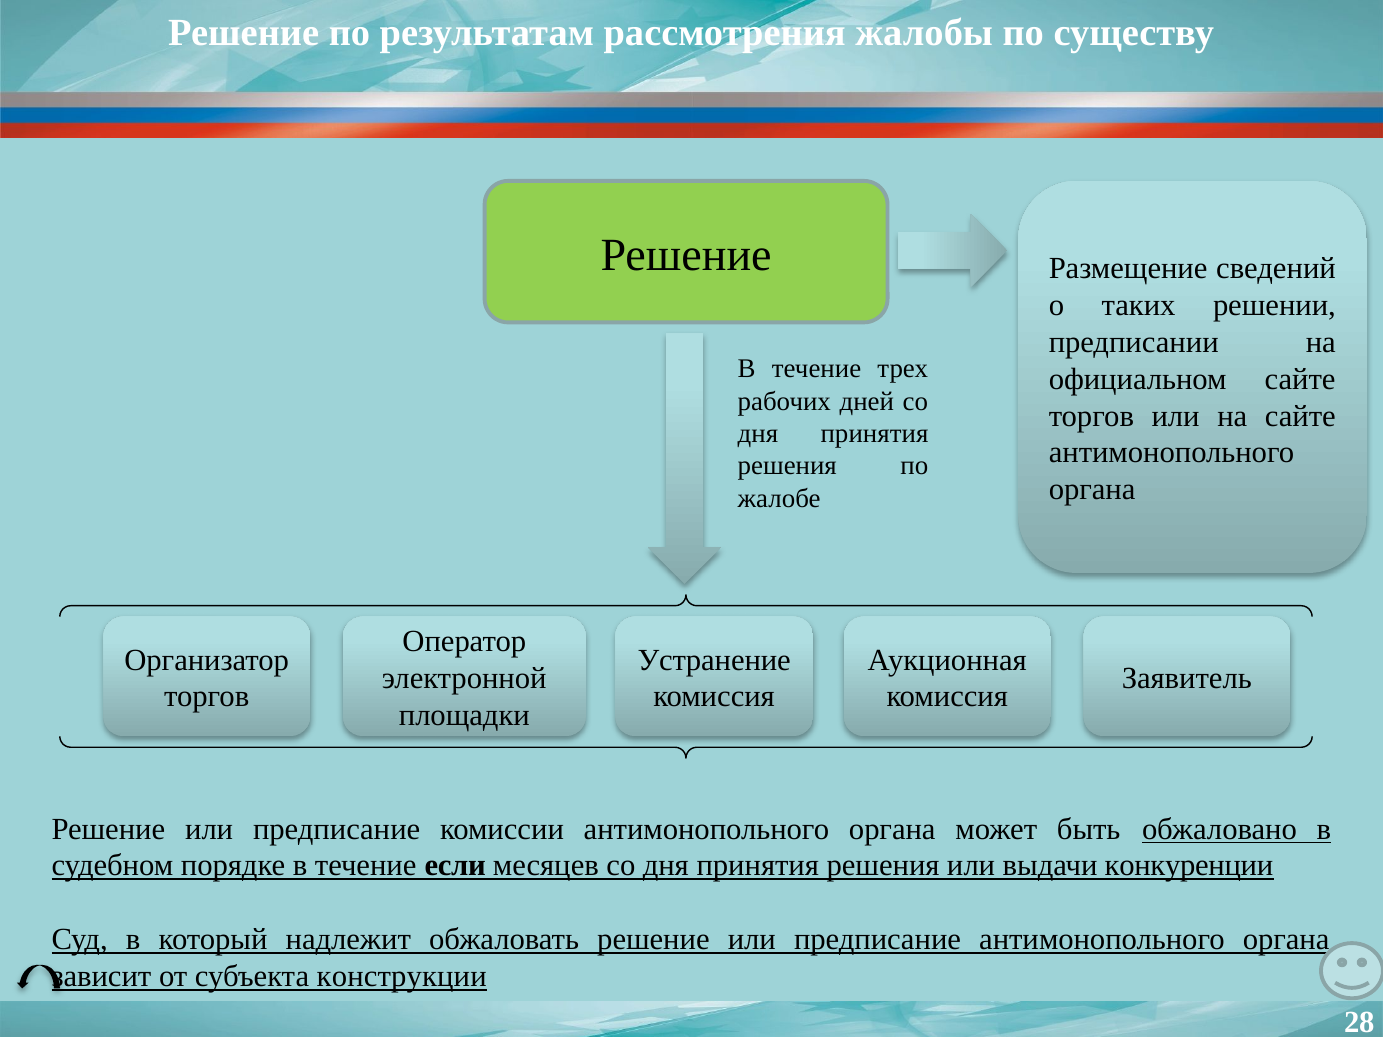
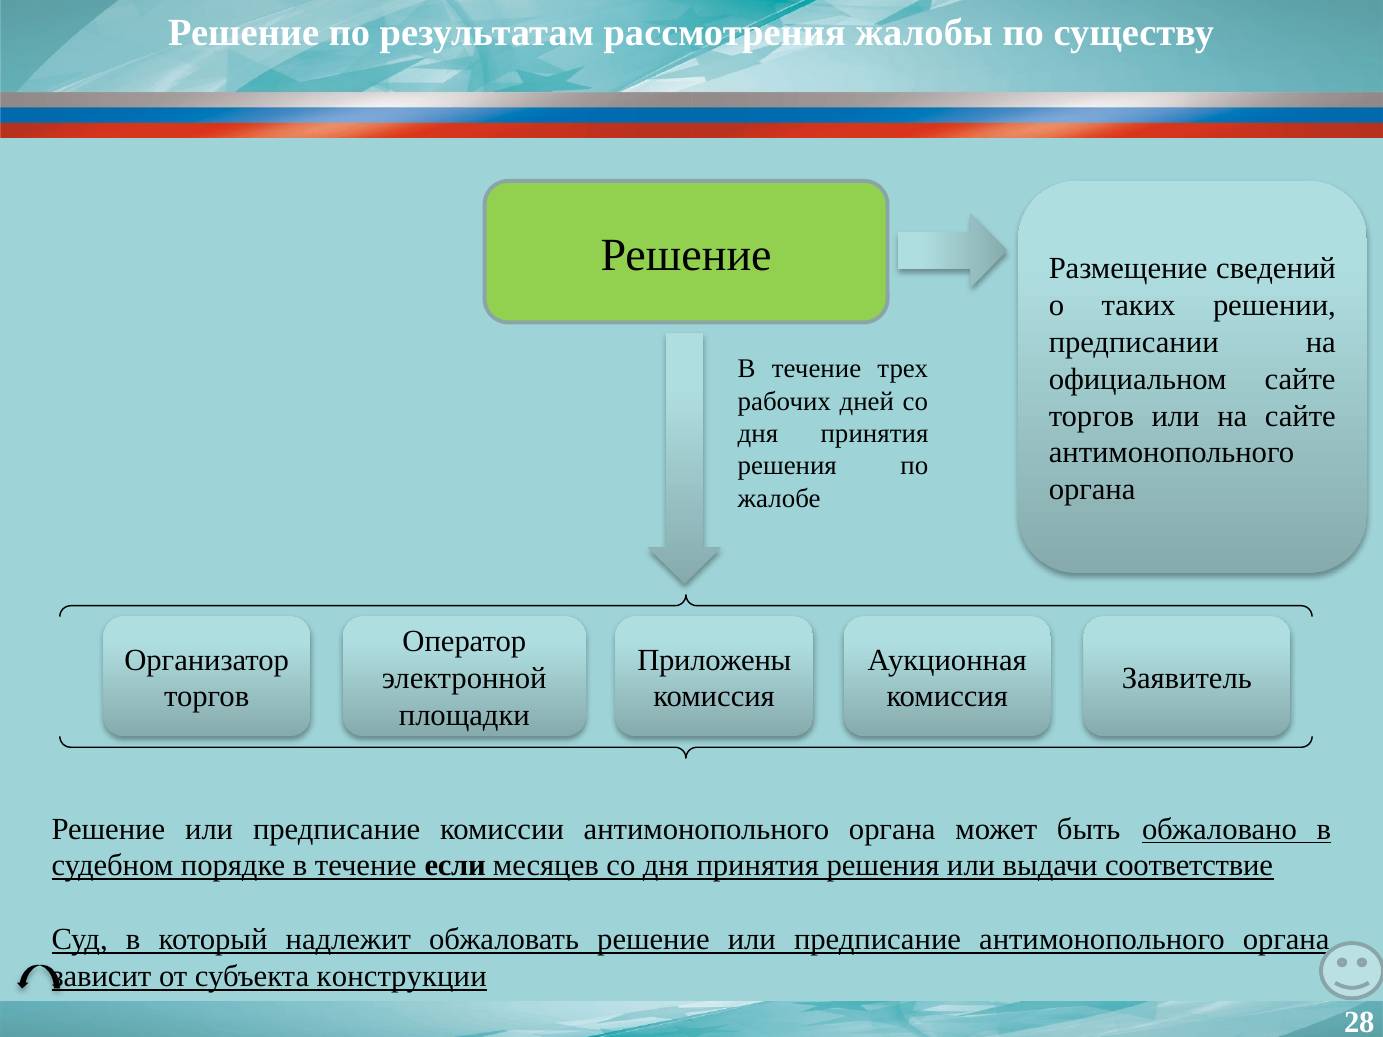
Устранение: Устранение -> Приложены (714, 660)
конкуренции: конкуренции -> соответствие (1189, 866)
